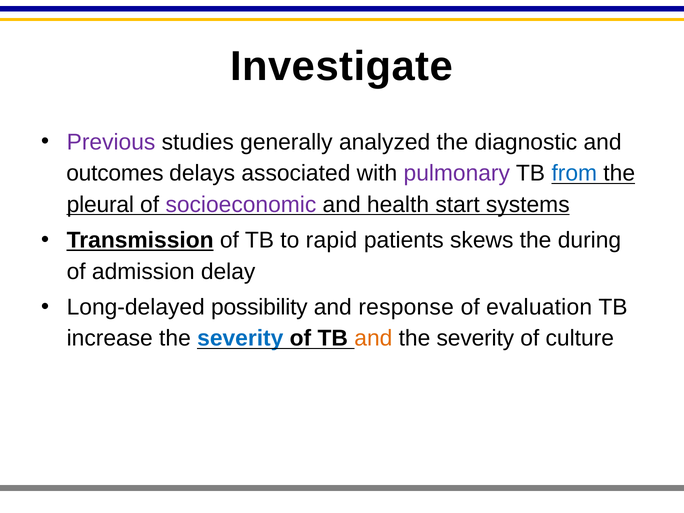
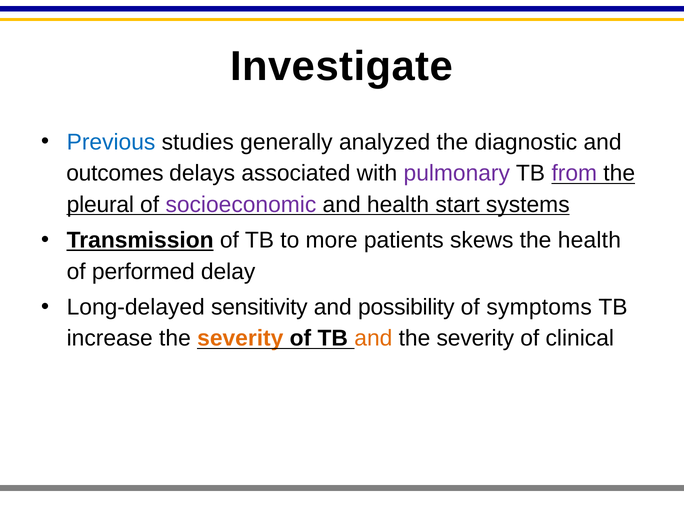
Previous colour: purple -> blue (111, 142)
from colour: blue -> purple (574, 173)
rapid: rapid -> more (332, 240)
the during: during -> health (589, 240)
admission: admission -> performed (143, 272)
possibility: possibility -> sensitivity (259, 307)
response: response -> possibility (406, 307)
evaluation: evaluation -> symptoms (539, 307)
severity colour: blue -> orange (240, 338)
culture: culture -> clinical (580, 338)
